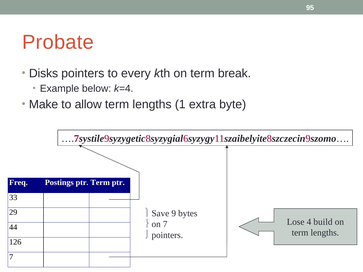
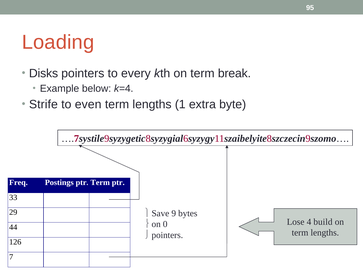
Probate: Probate -> Loading (58, 42)
Make: Make -> Strife (43, 105)
allow: allow -> even (88, 105)
on 7: 7 -> 0 (165, 224)
